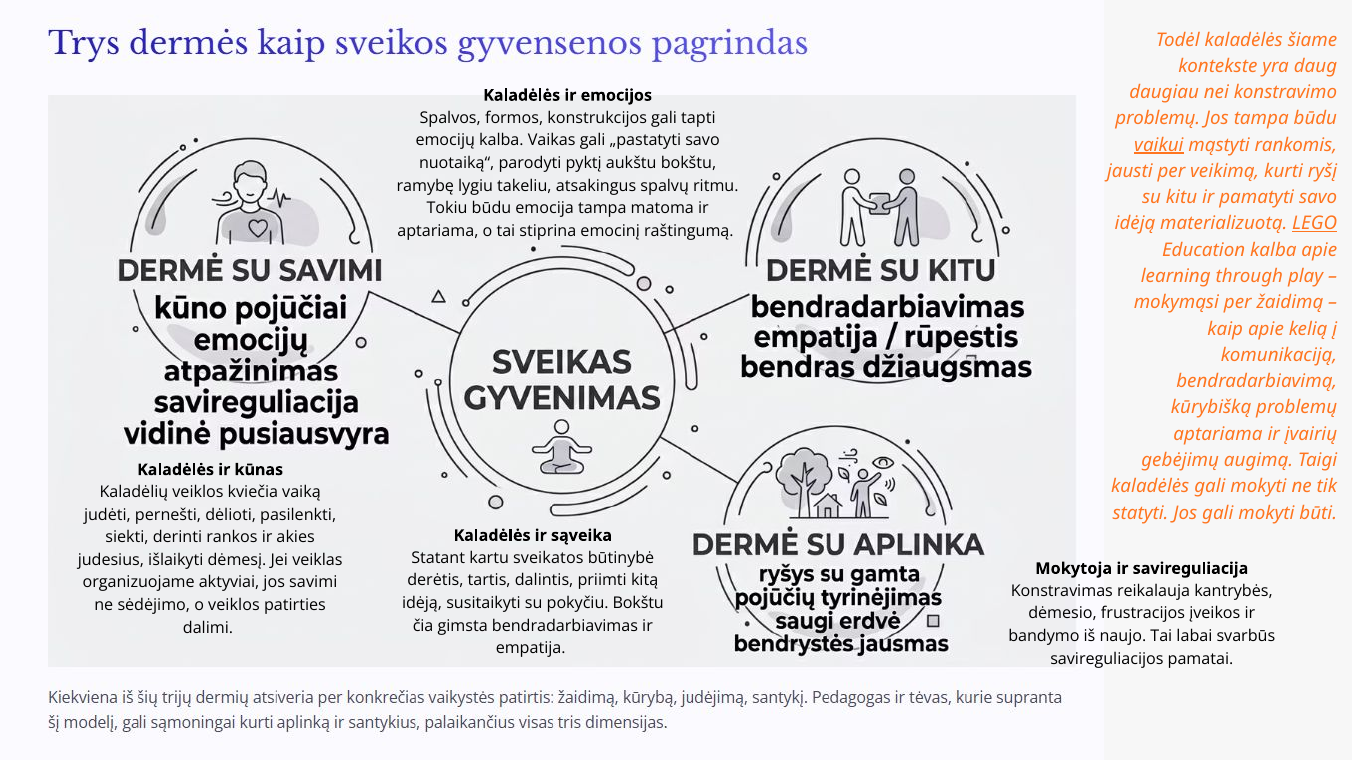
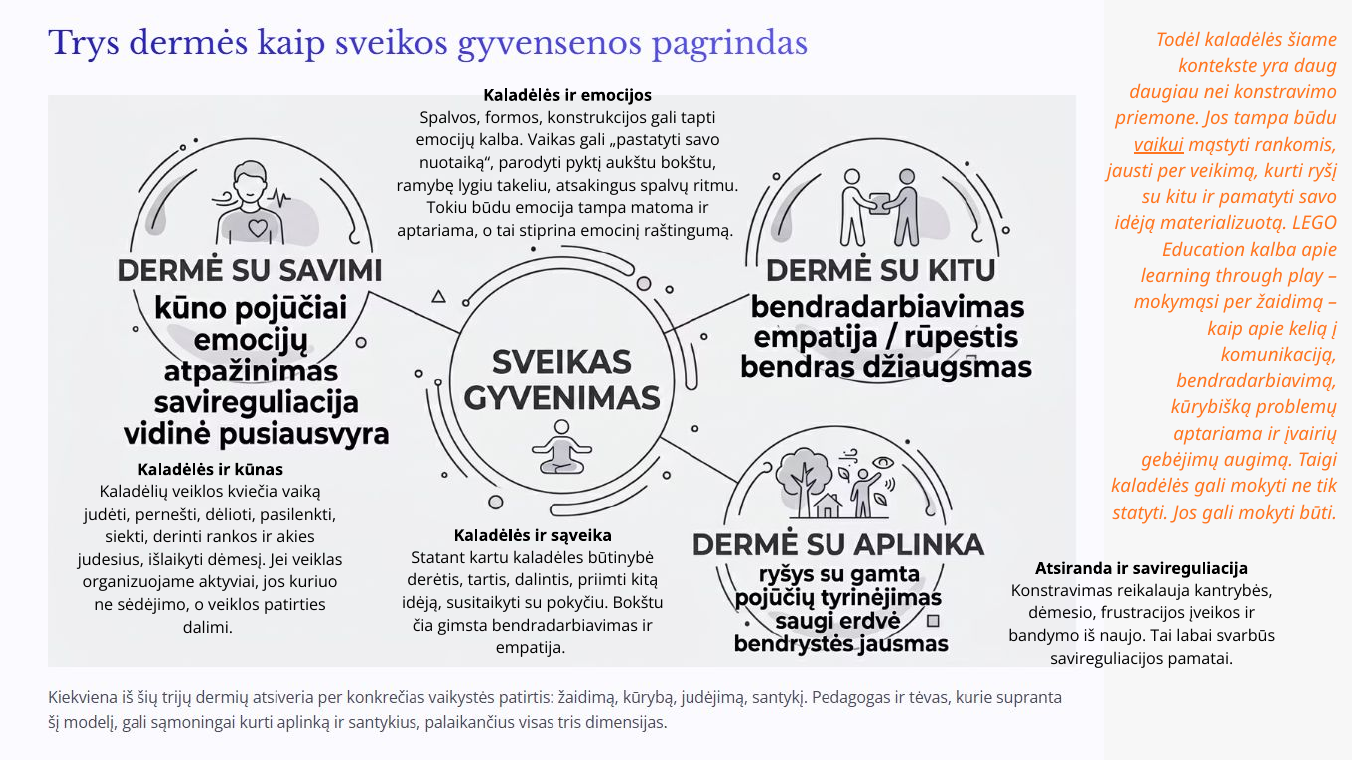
problemų: problemų -> priemone (1158, 119)
LEGO underline: present -> none (1315, 224)
sveikatos: sveikatos -> kaladėles (548, 558)
Mokytoja: Mokytoja -> Atsiranda (1074, 569)
savimi: savimi -> kuriuo (313, 583)
